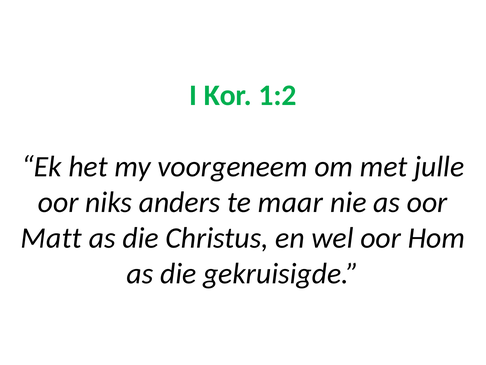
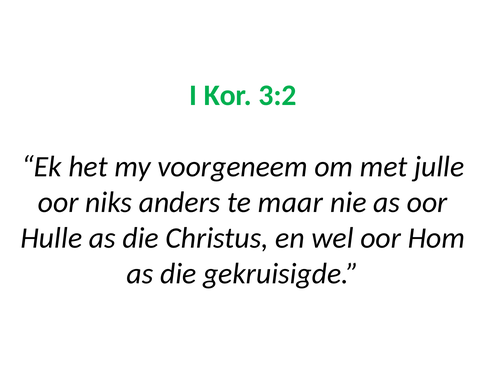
1:2: 1:2 -> 3:2 (277, 95)
Matt: Matt -> Hulle (51, 238)
